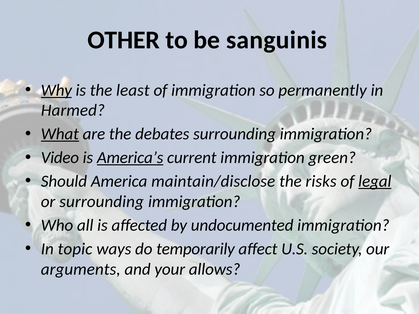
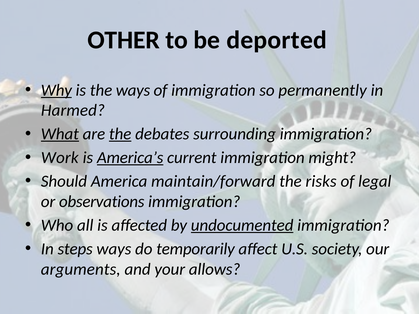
sanguinis: sanguinis -> deported (277, 40)
the least: least -> ways (133, 90)
the underline: none -> present (120, 134)
Video: Video -> Work (60, 158)
green: green -> might (332, 158)
maintain/disclose: maintain/disclose -> maintain/forward (213, 181)
legal underline: present -> none (375, 181)
or surrounding: surrounding -> observations (102, 202)
undocumented underline: none -> present (242, 225)
topic: topic -> steps (75, 249)
